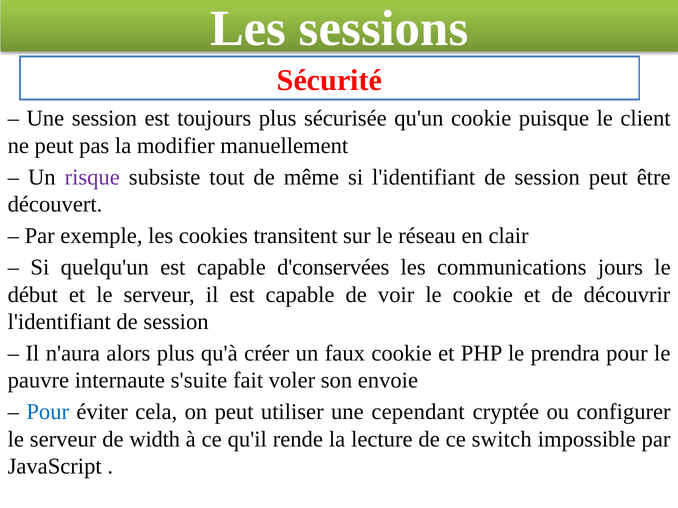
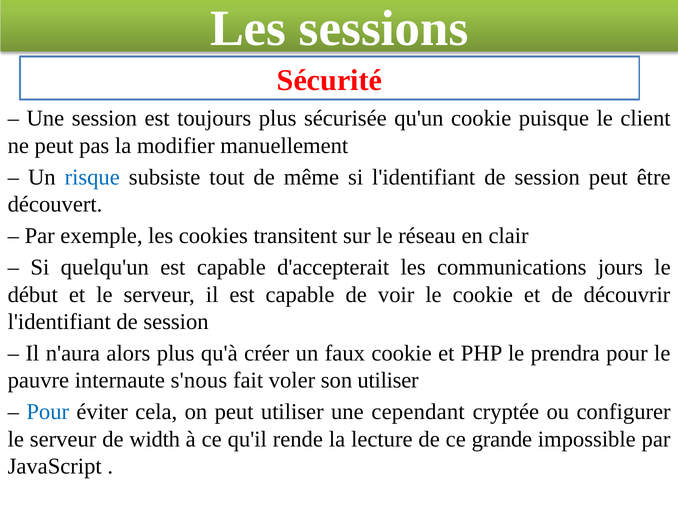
risque colour: purple -> blue (92, 177)
d'conservées: d'conservées -> d'accepterait (333, 268)
s'suite: s'suite -> s'nous (199, 381)
son envoie: envoie -> utiliser (388, 381)
switch: switch -> grande (502, 439)
